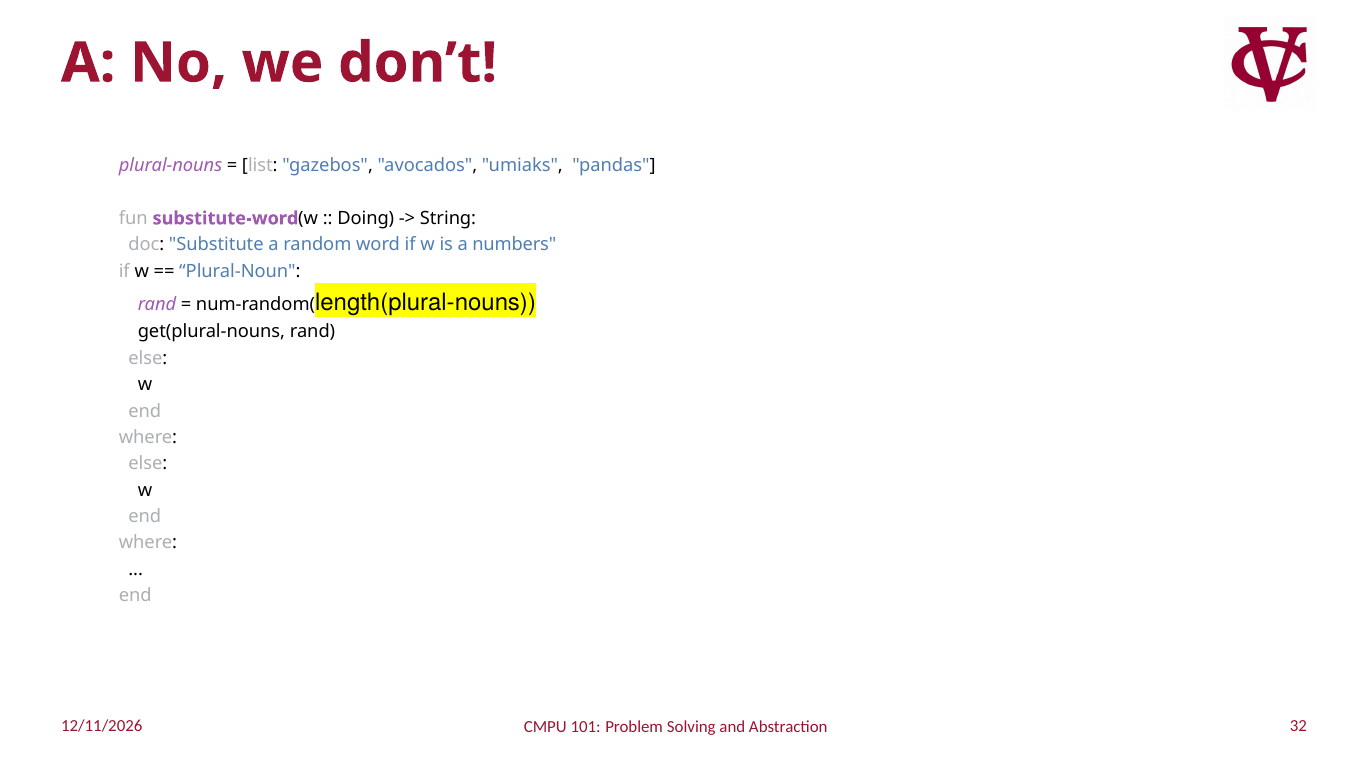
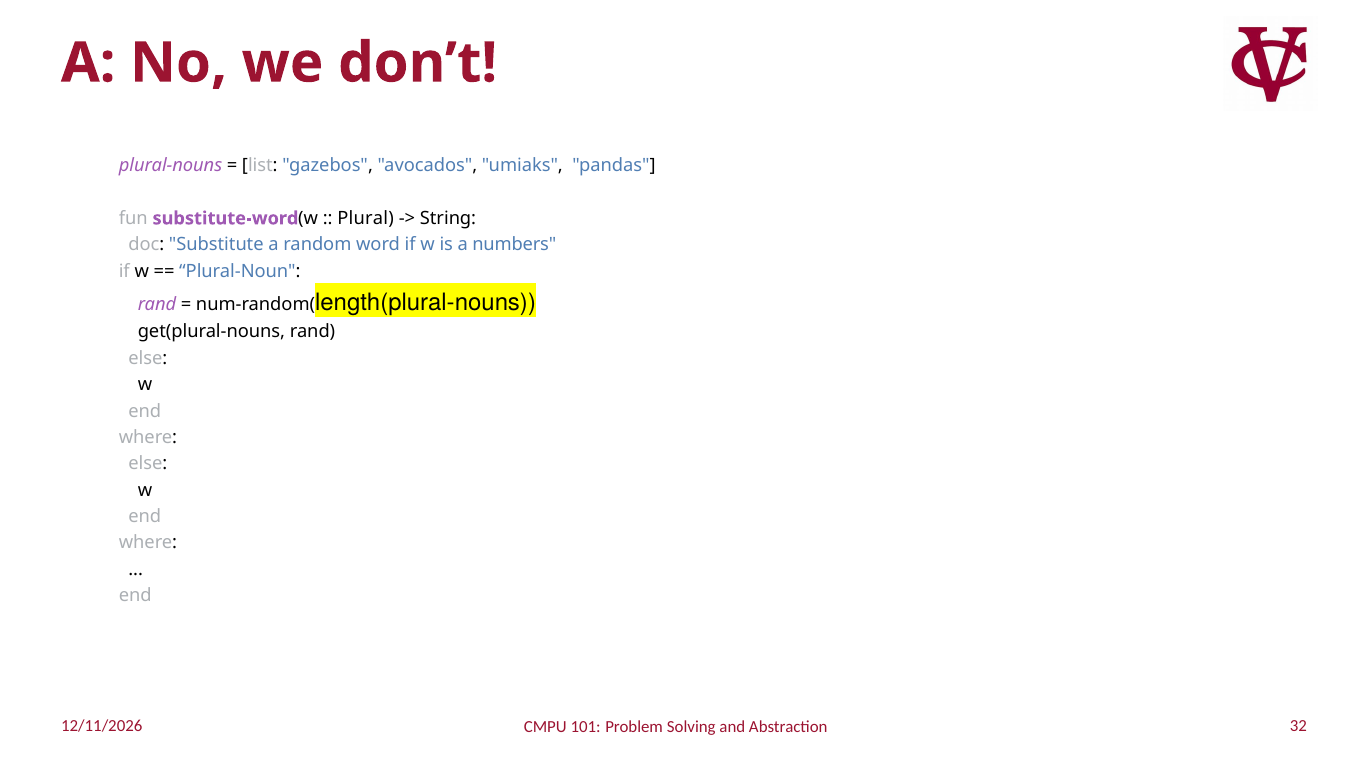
Doing: Doing -> Plural (366, 219)
